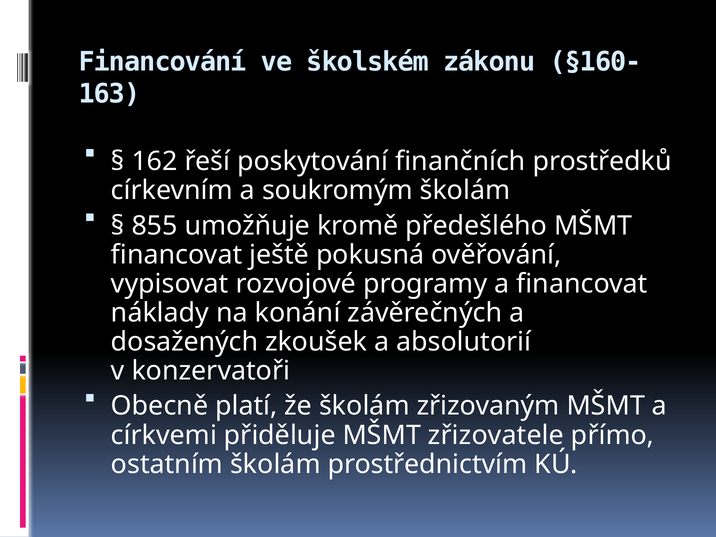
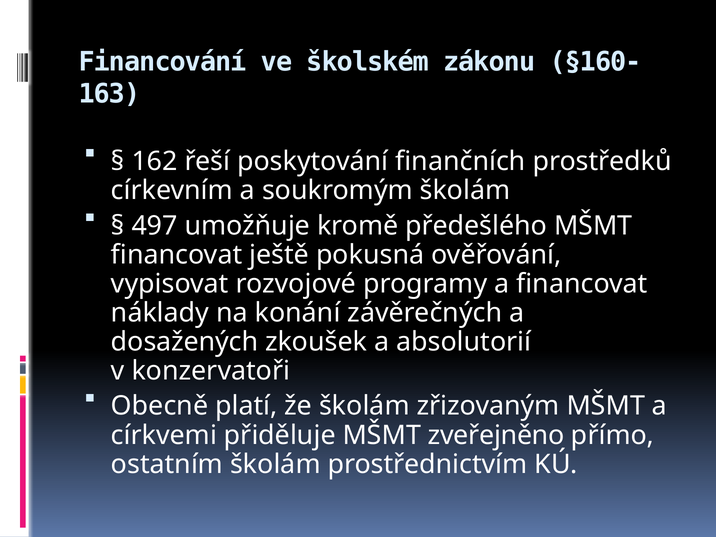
855: 855 -> 497 (155, 226)
zřizovatele: zřizovatele -> zveřejněno (496, 435)
